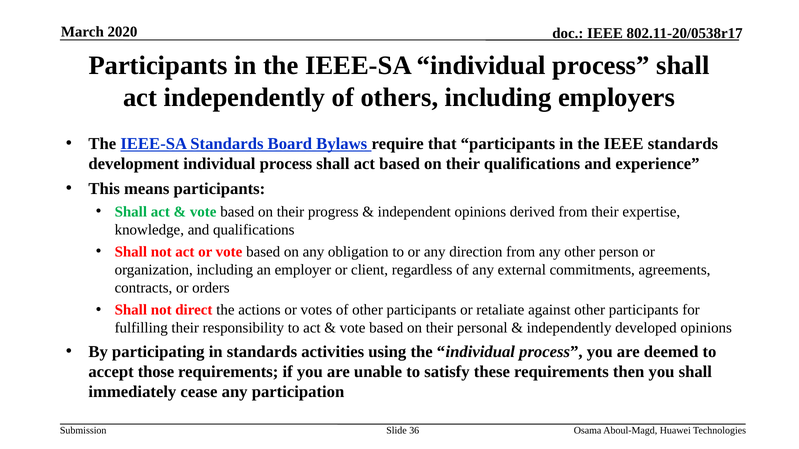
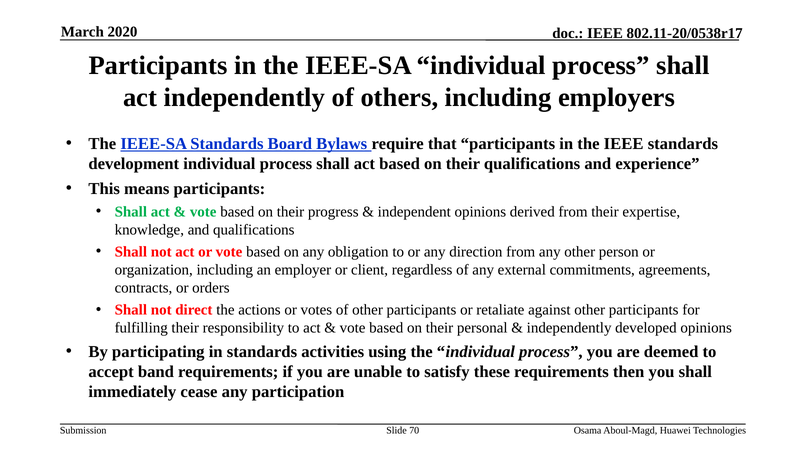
those: those -> band (156, 372)
36: 36 -> 70 (414, 431)
